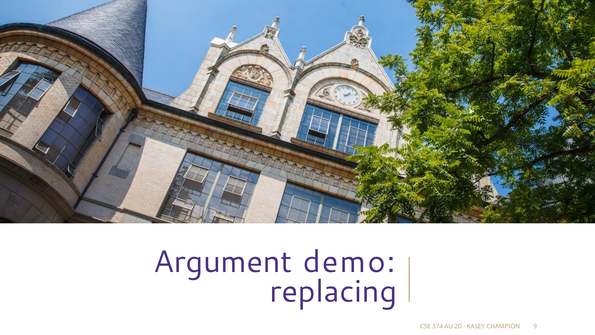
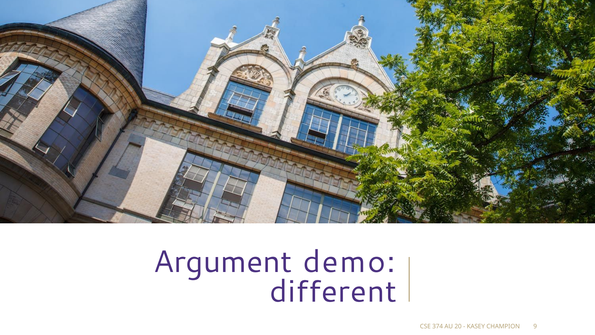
replacing: replacing -> different (333, 291)
